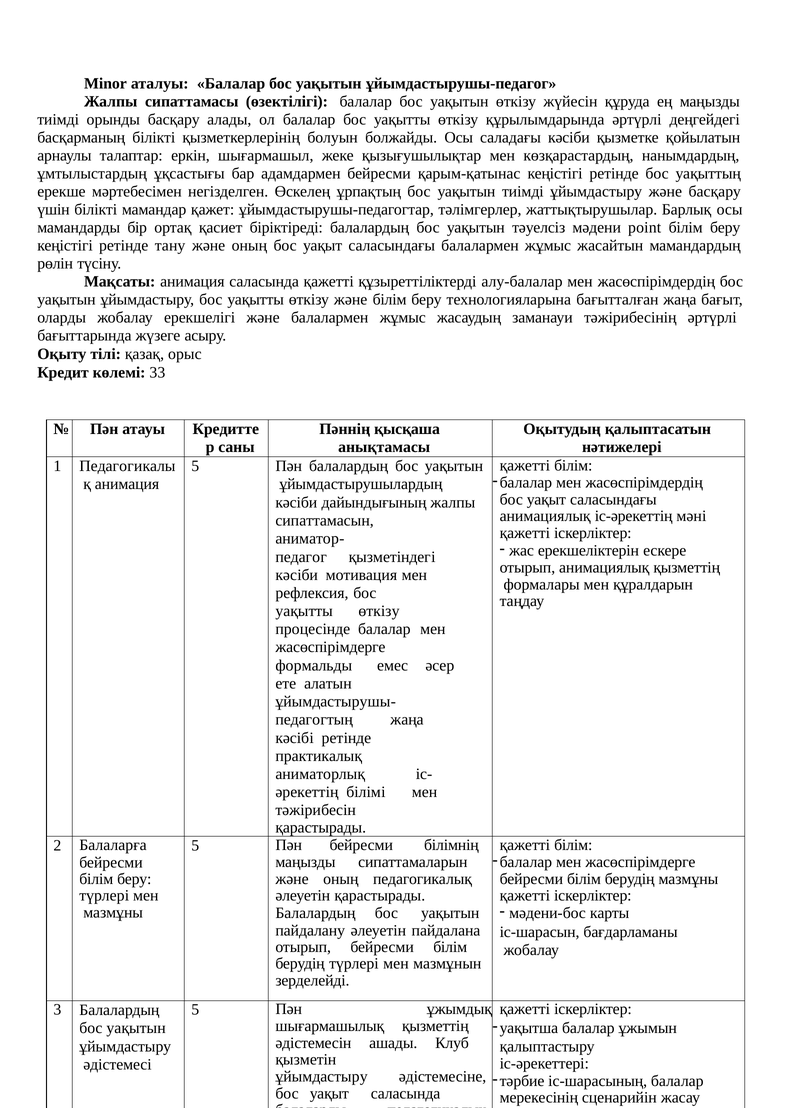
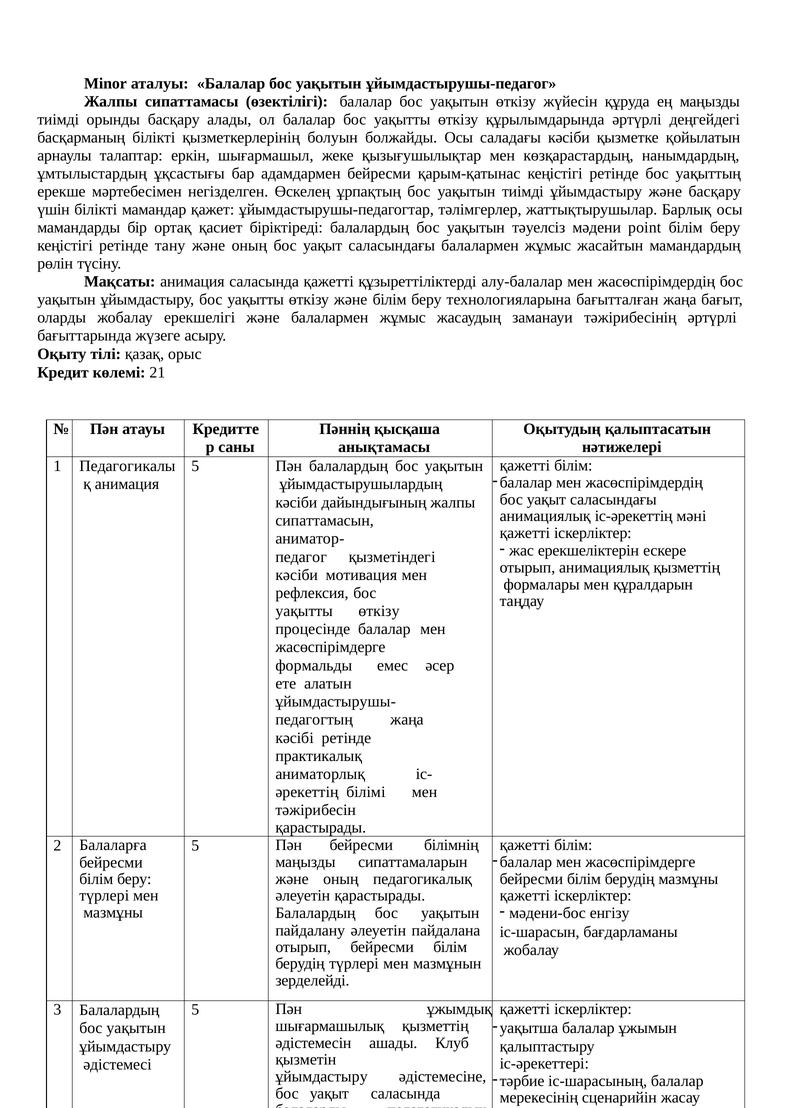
33: 33 -> 21 (157, 373)
карты: карты -> енгізу (610, 914)
